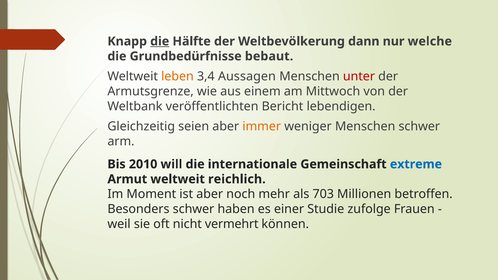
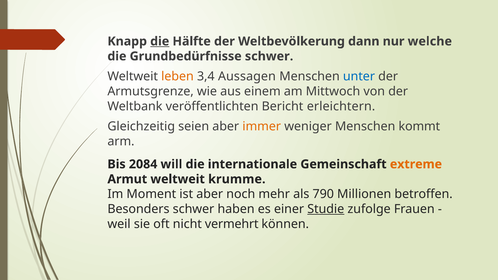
Grundbedürfnisse bebaut: bebaut -> schwer (269, 56)
unter colour: red -> blue (359, 76)
lebendigen: lebendigen -> erleichtern (341, 106)
Menschen schwer: schwer -> kommt (419, 126)
2010: 2010 -> 2084 (143, 164)
extreme colour: blue -> orange (416, 164)
reichlich: reichlich -> krumme (237, 179)
703: 703 -> 790 (323, 194)
Studie underline: none -> present (326, 209)
